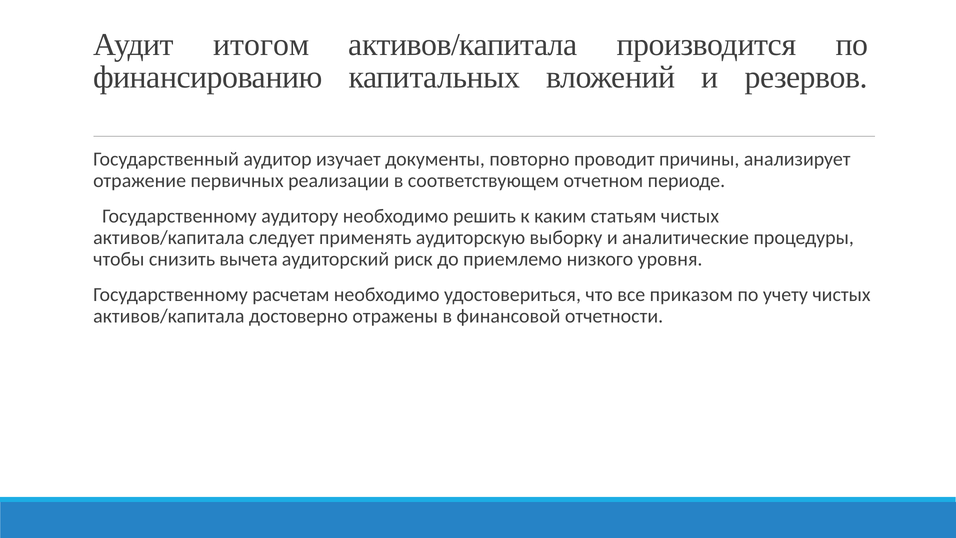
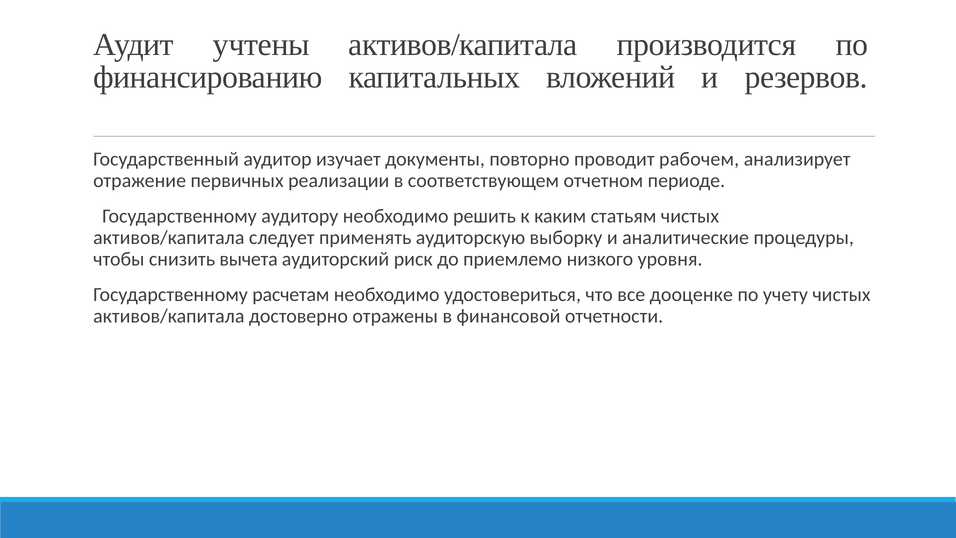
итогом: итогом -> учтены (261, 45)
причины: причины -> рабочем (699, 159)
приказом: приказом -> дооценке (691, 295)
